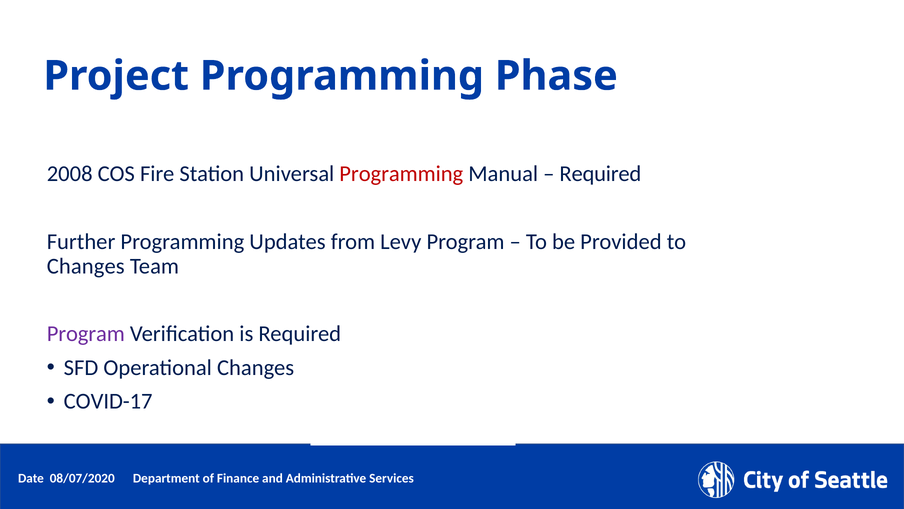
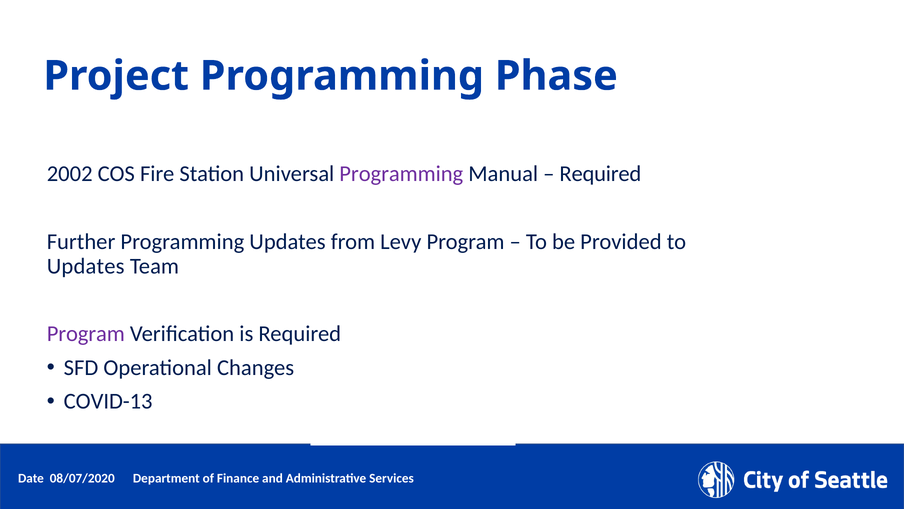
2008: 2008 -> 2002 (70, 174)
Programming colour: red -> purple (401, 174)
Changes: Changes -> Updates (86, 266)
COVID-17: COVID-17 -> COVID-13 (108, 401)
